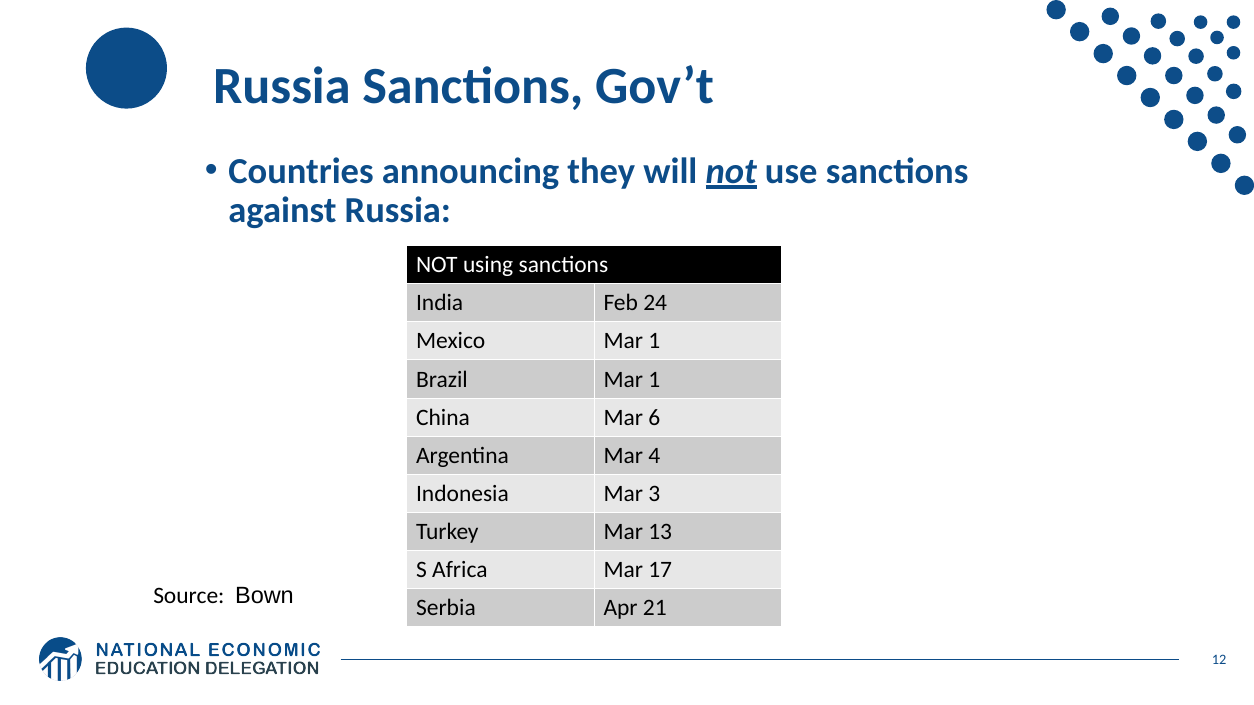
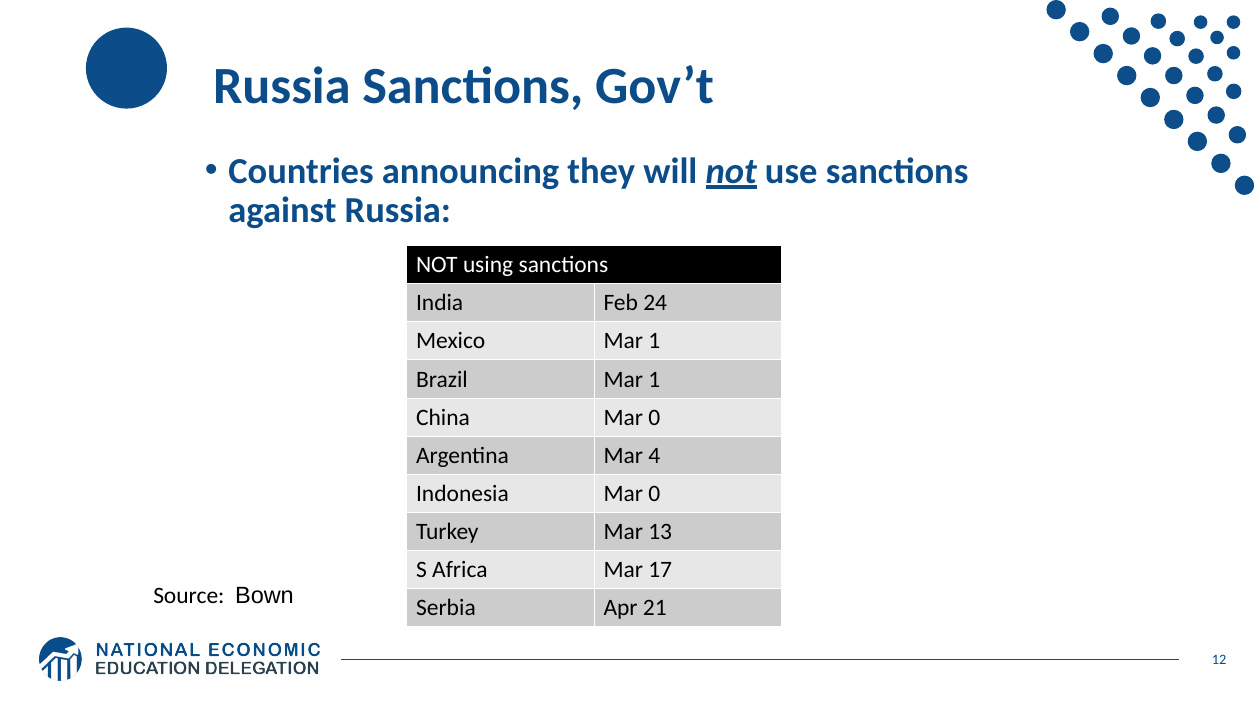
China Mar 6: 6 -> 0 (654, 418)
Indonesia Mar 3: 3 -> 0 (654, 494)
